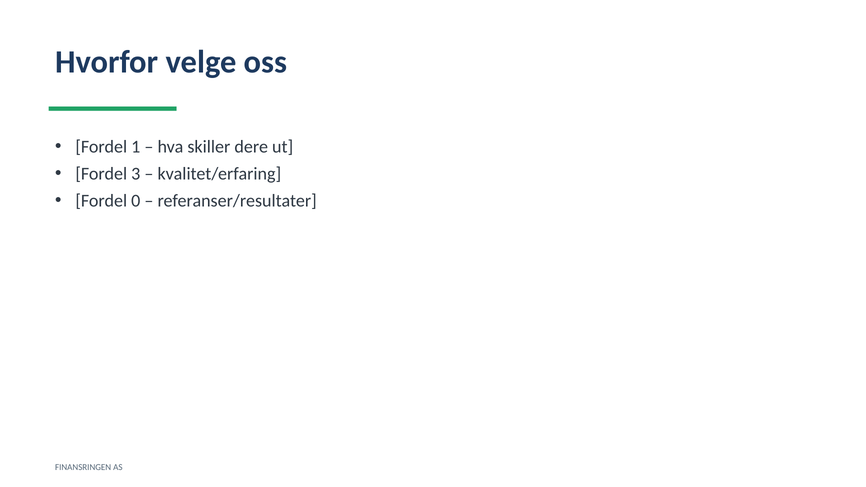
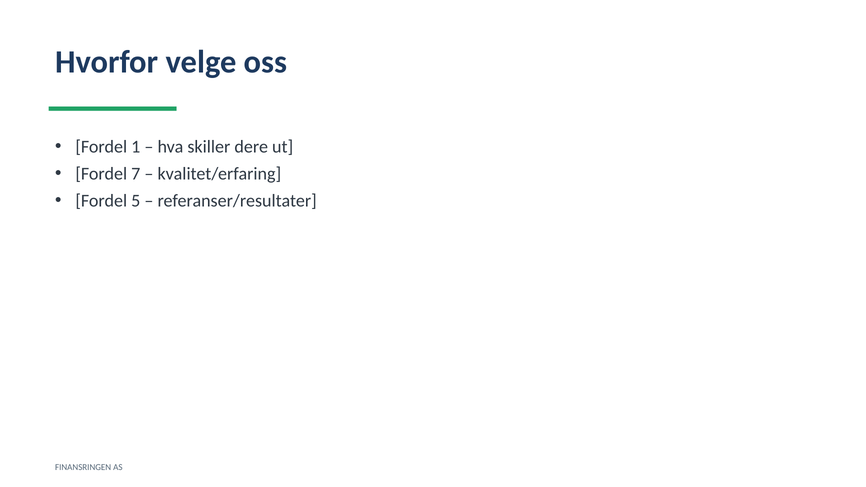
3: 3 -> 7 (136, 174)
0: 0 -> 5 (136, 201)
